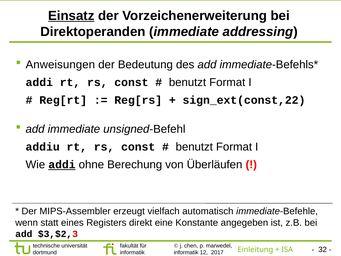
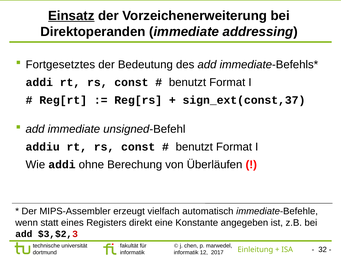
Anweisungen: Anweisungen -> Fortgesetztes (60, 65)
sign_ext(const,22: sign_ext(const,22 -> sign_ext(const,37 (244, 100)
addi underline: present -> none (62, 165)
